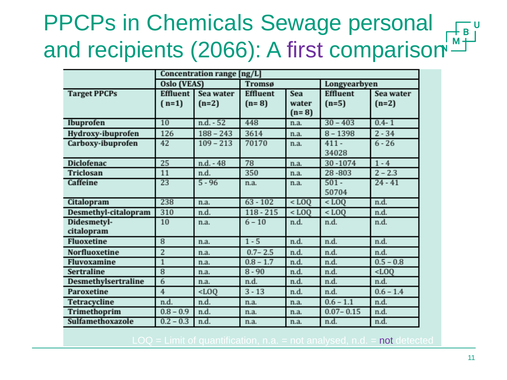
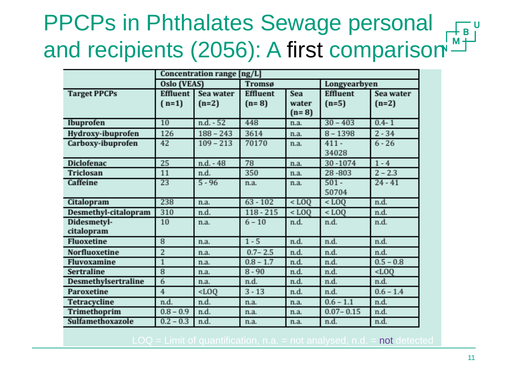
Chemicals: Chemicals -> Phthalates (200, 23)
2066: 2066 -> 2056 (226, 50)
first colour: purple -> black (305, 50)
